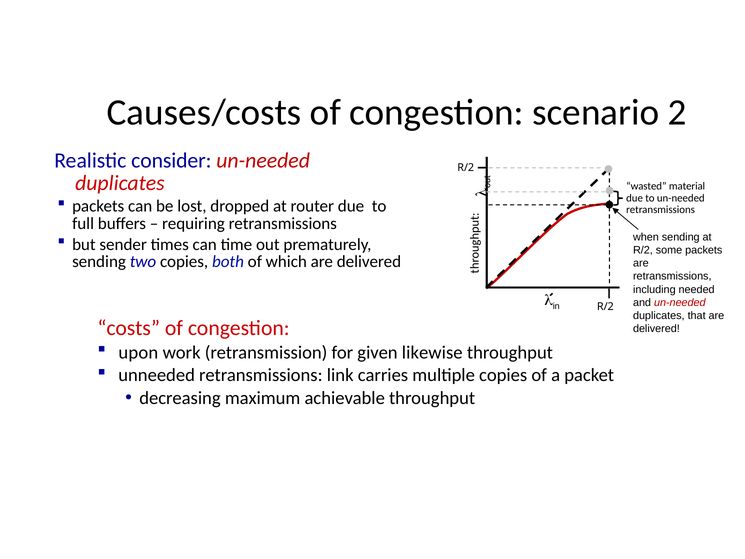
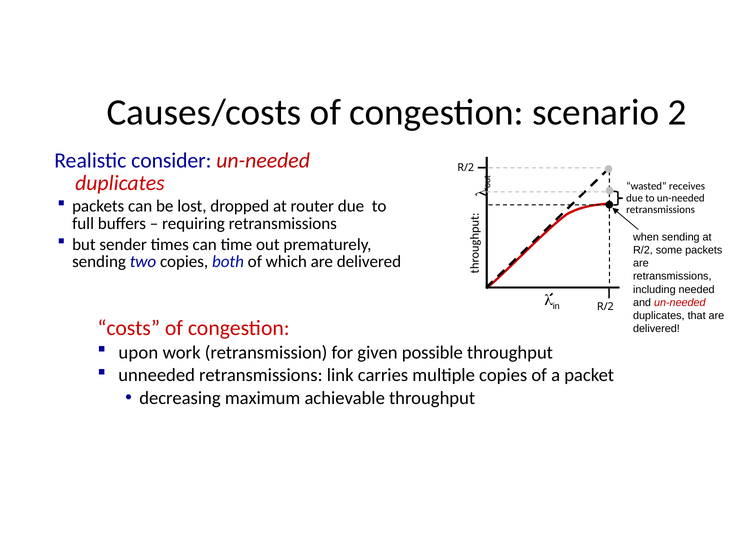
material: material -> receives (687, 186)
likewise: likewise -> possible (432, 352)
